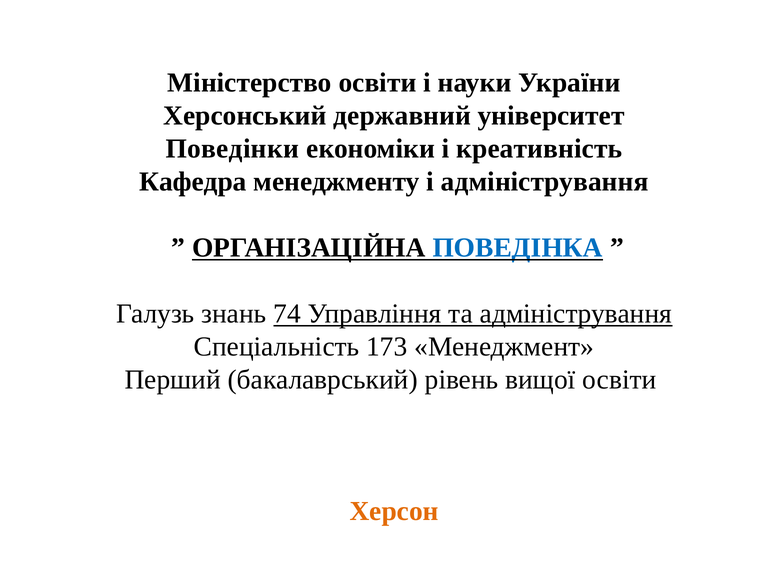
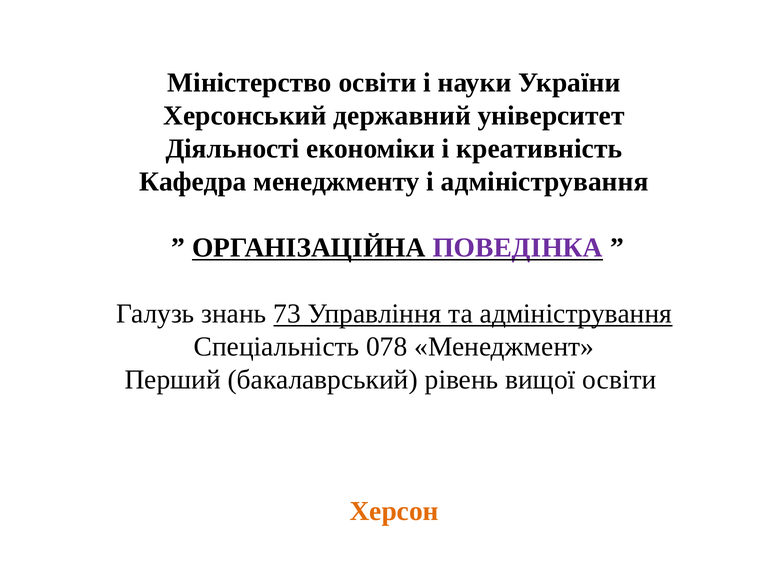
Поведінки: Поведінки -> Діяльності (233, 149)
ПОВЕДІНКА colour: blue -> purple (518, 247)
74: 74 -> 73 (287, 313)
173: 173 -> 078 (387, 346)
